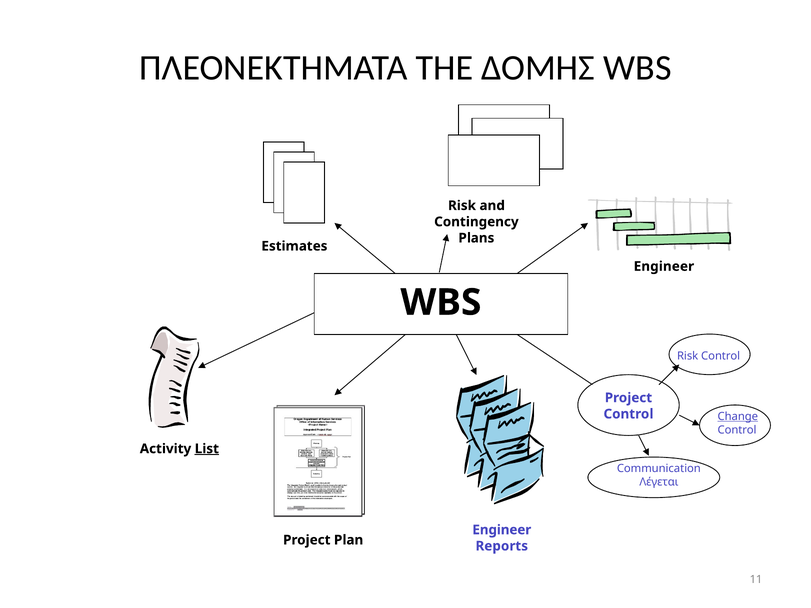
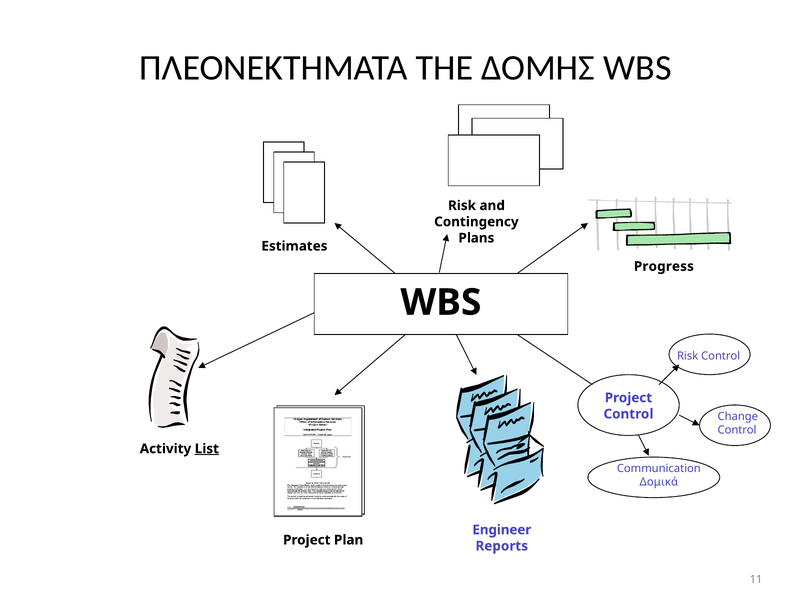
Engineer: Engineer -> Progress (664, 266)
Change underline: present -> none (738, 417)
Λέγεται: Λέγεται -> Δομικά (659, 482)
